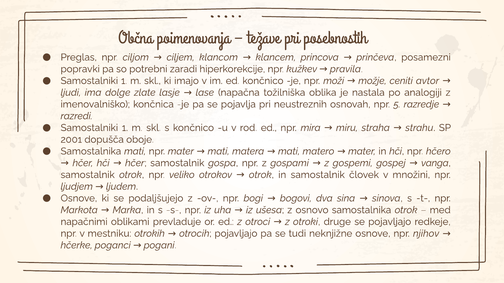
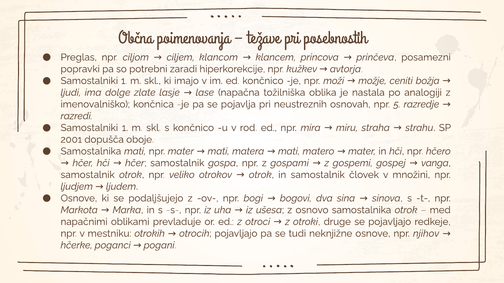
pravila: pravila -> avtorja (345, 69)
avtor: avtor -> božja (428, 81)
